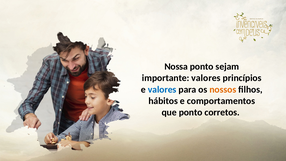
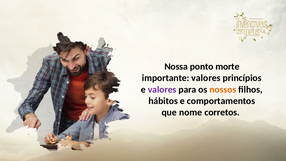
sejam: sejam -> morte (227, 67)
valores colour: blue -> purple (162, 89)
que ponto: ponto -> nome (191, 112)
